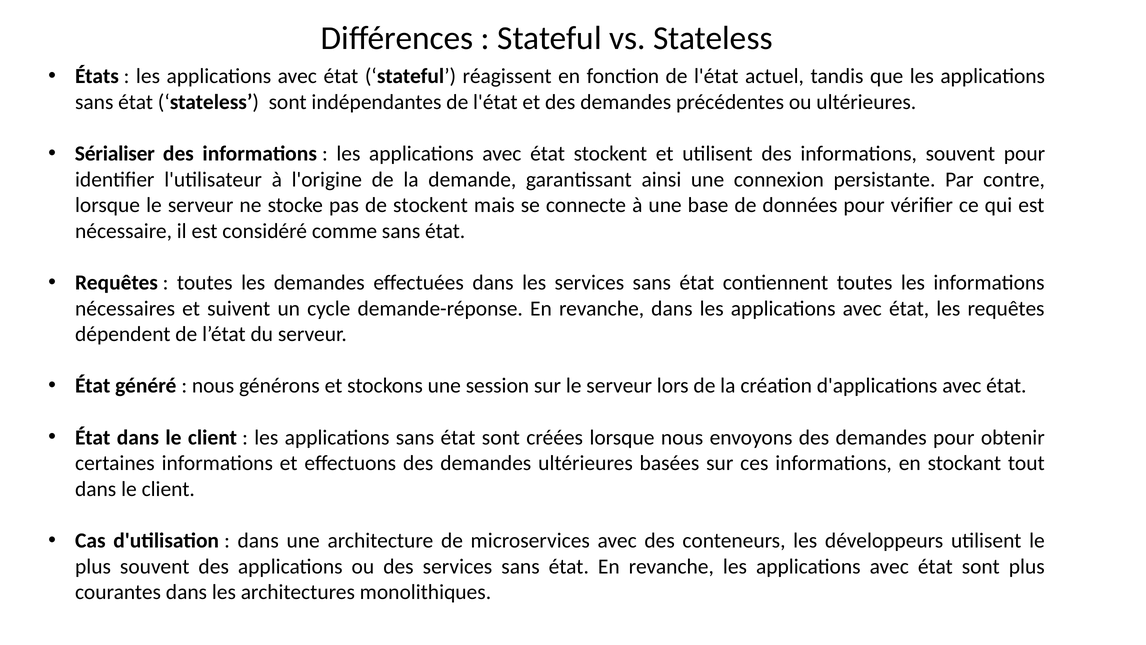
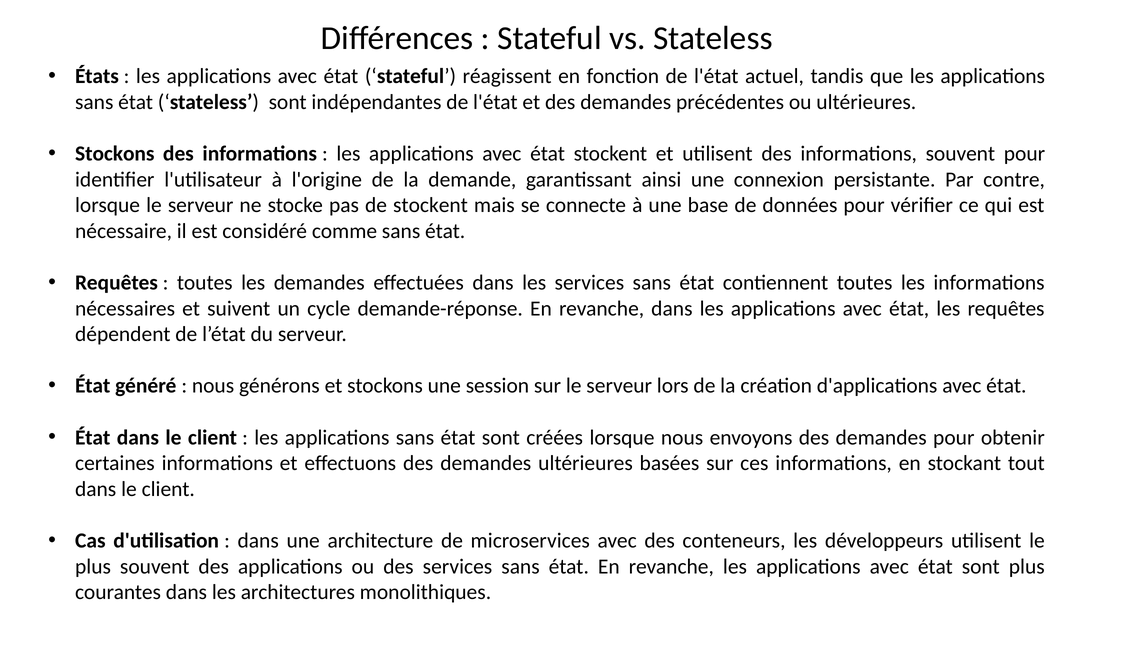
Sérialiser: Sérialiser -> Stockons (115, 154)
